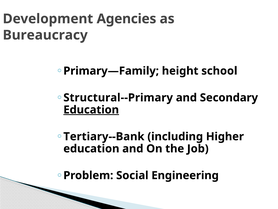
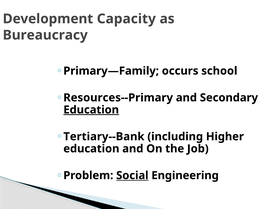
Agencies: Agencies -> Capacity (126, 19)
height: height -> occurs (180, 71)
Structural--Primary: Structural--Primary -> Resources--Primary (118, 97)
Social underline: none -> present (132, 175)
